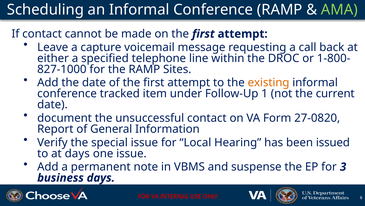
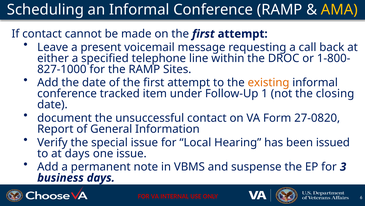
AMA colour: light green -> yellow (339, 10)
capture: capture -> present (101, 47)
current: current -> closing (335, 93)
